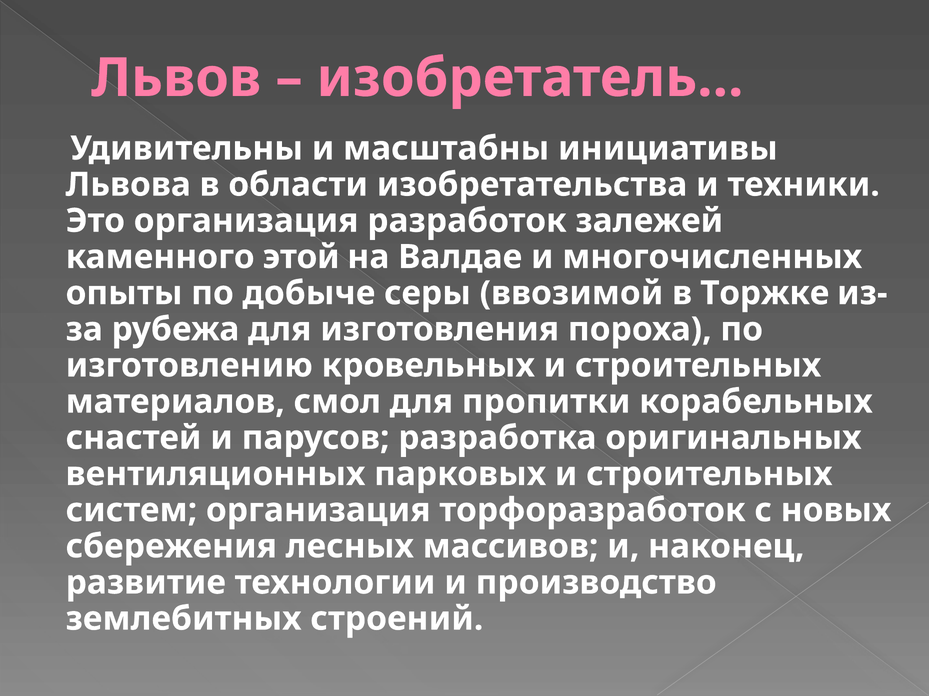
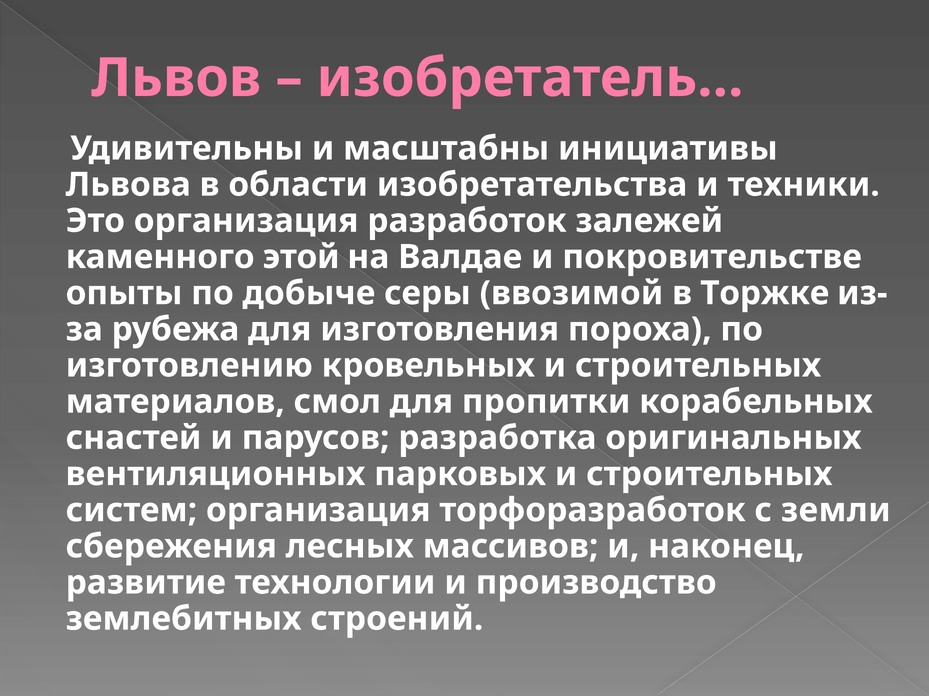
многочисленных: многочисленных -> покровительстве (712, 257)
новых: новых -> земли (836, 511)
